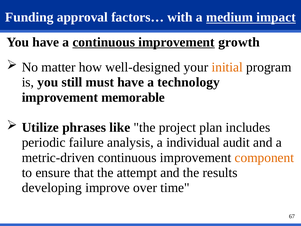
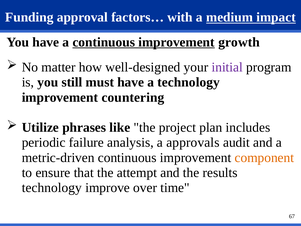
initial colour: orange -> purple (227, 67)
memorable: memorable -> countering (133, 97)
individual: individual -> approvals (193, 142)
developing: developing -> technology (52, 188)
